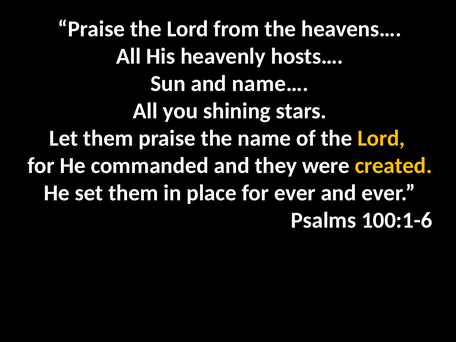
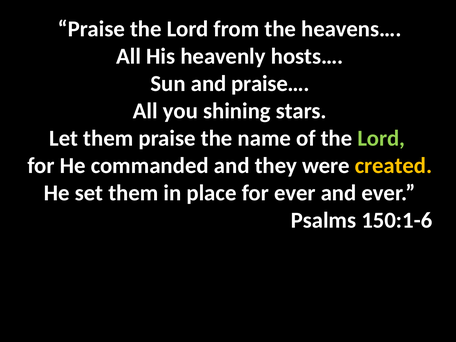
name…: name… -> praise… (271, 84)
Lord colour: yellow -> light green (381, 138)
100:1-6: 100:1-6 -> 150:1-6 (397, 220)
